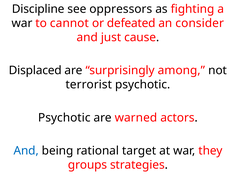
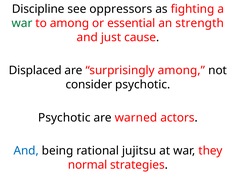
war colour: black -> green (22, 23)
to cannot: cannot -> among (69, 23)
defeated: defeated -> essential (131, 23)
consider: consider -> strength (200, 23)
terrorist: terrorist -> consider (89, 85)
target: target -> jujitsu (139, 151)
groups: groups -> normal (88, 165)
